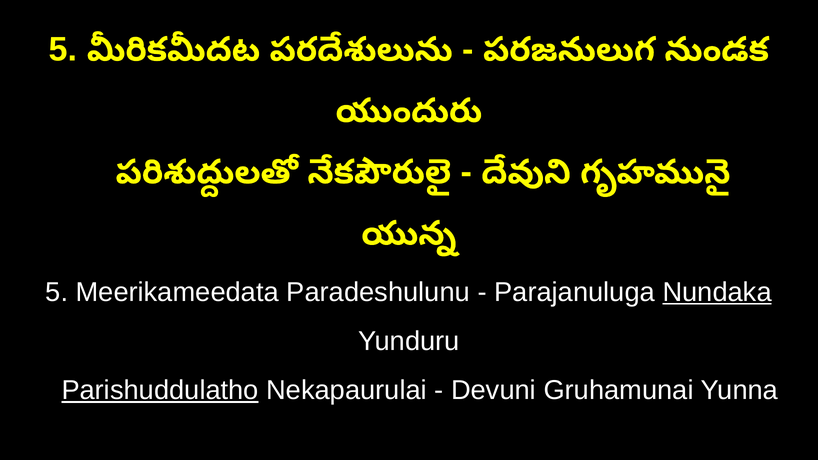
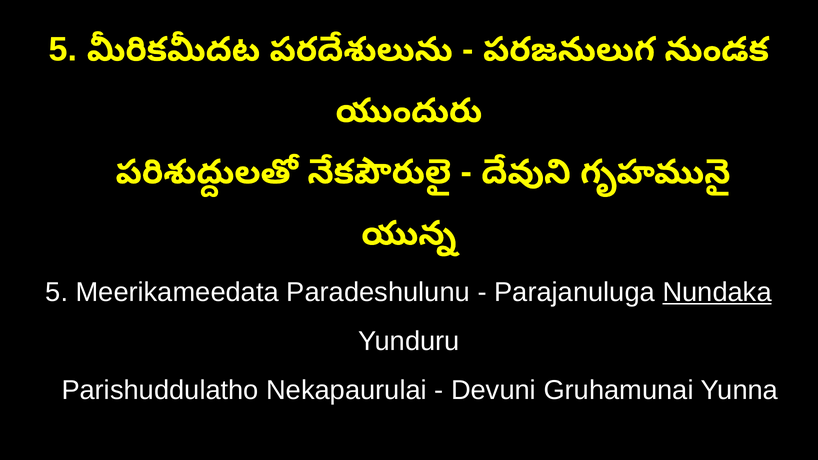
Parishuddulatho underline: present -> none (160, 390)
